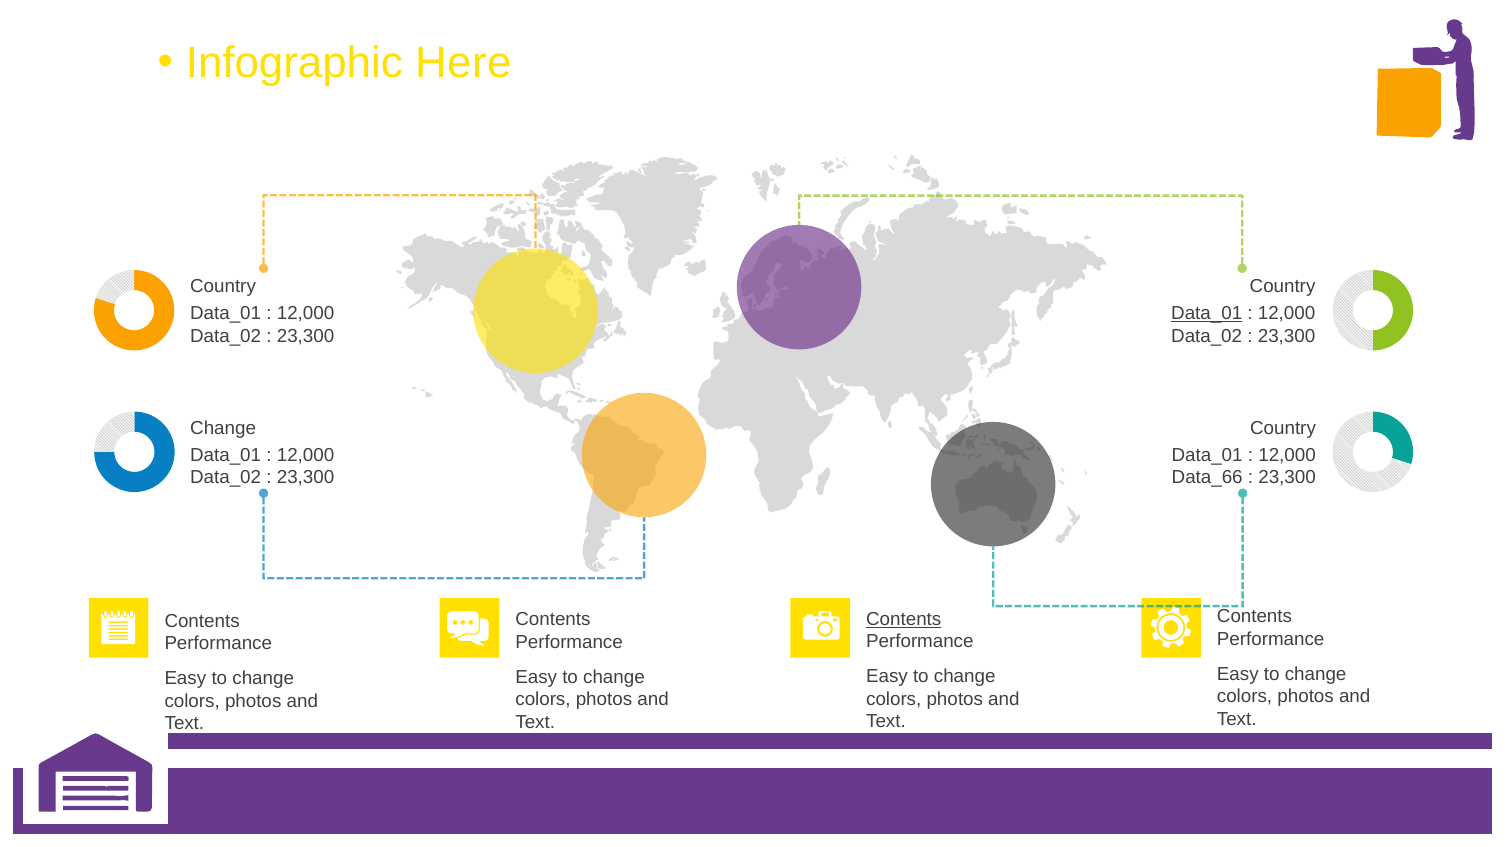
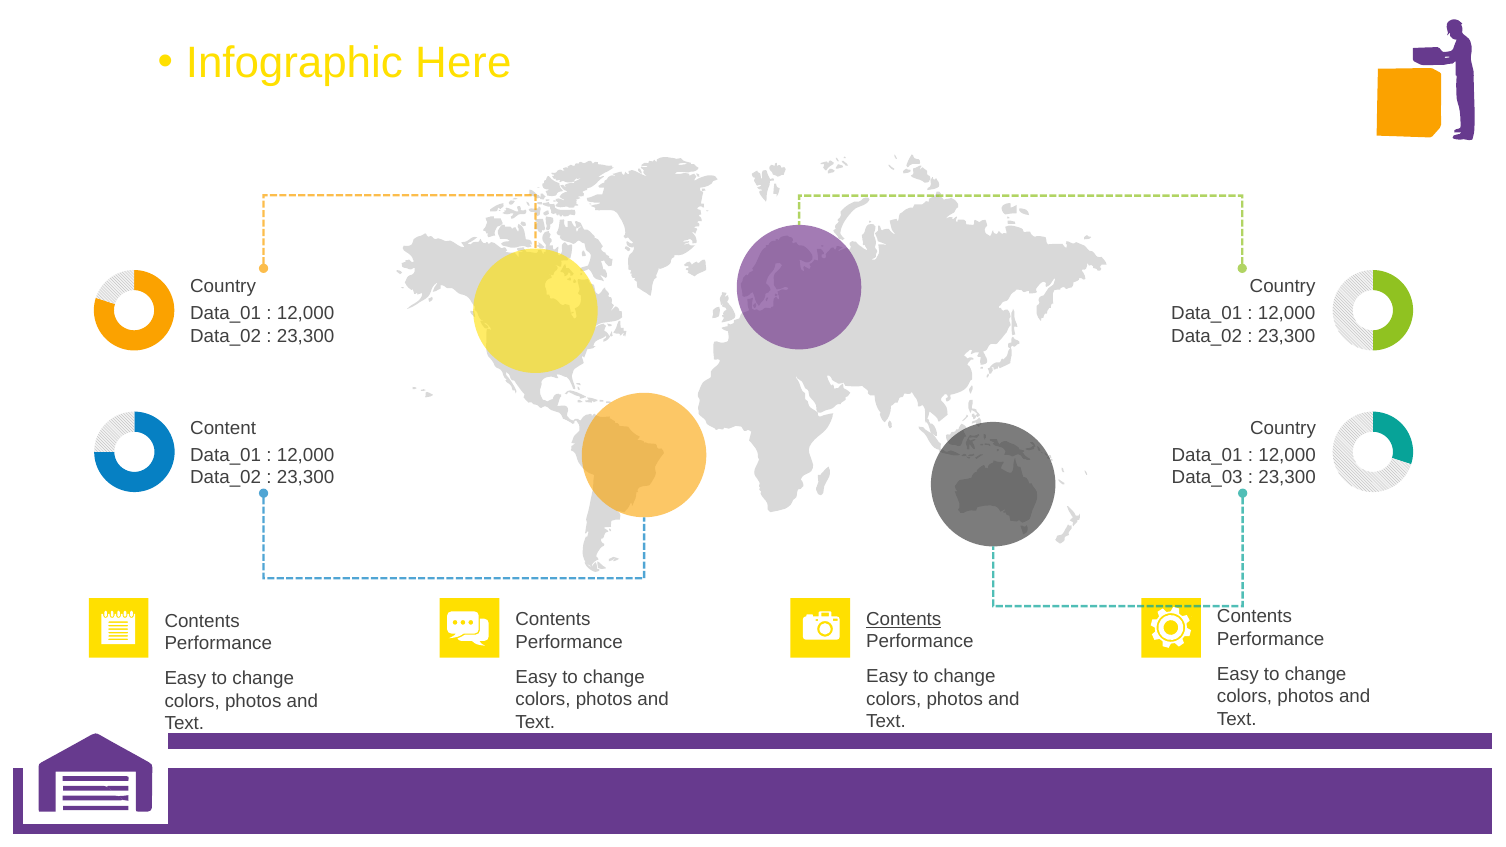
Data_01 underline: present -> none (1207, 313)
Change: Change -> Content (223, 428)
Data_66: Data_66 -> Data_03 (1207, 478)
